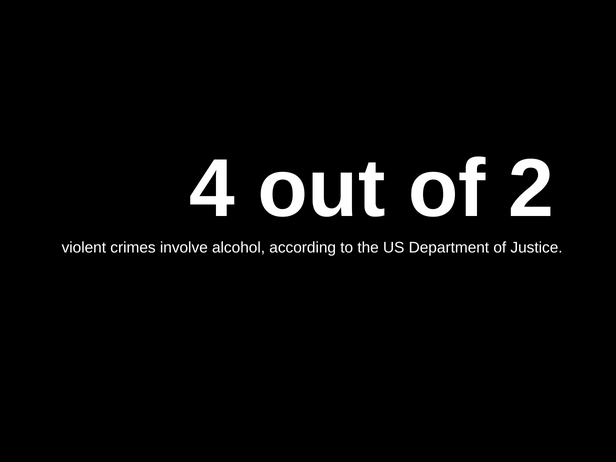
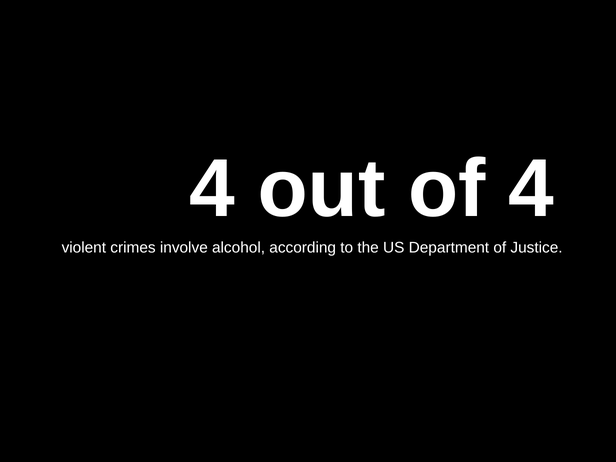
of 2: 2 -> 4 (531, 189)
